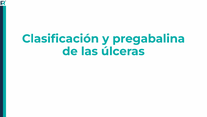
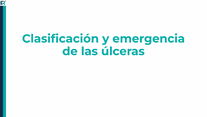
pregabalina: pregabalina -> emergencia (149, 39)
